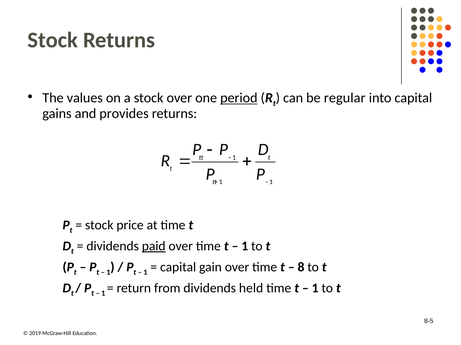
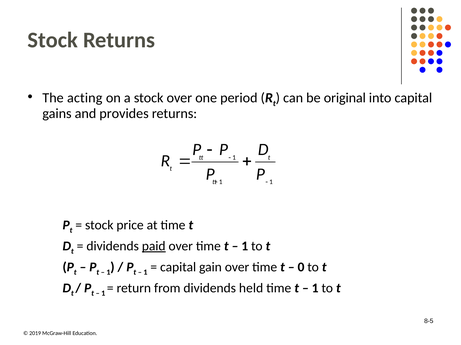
values: values -> acting (85, 98)
period underline: present -> none (239, 98)
regular: regular -> original (345, 98)
8: 8 -> 0 (301, 268)
